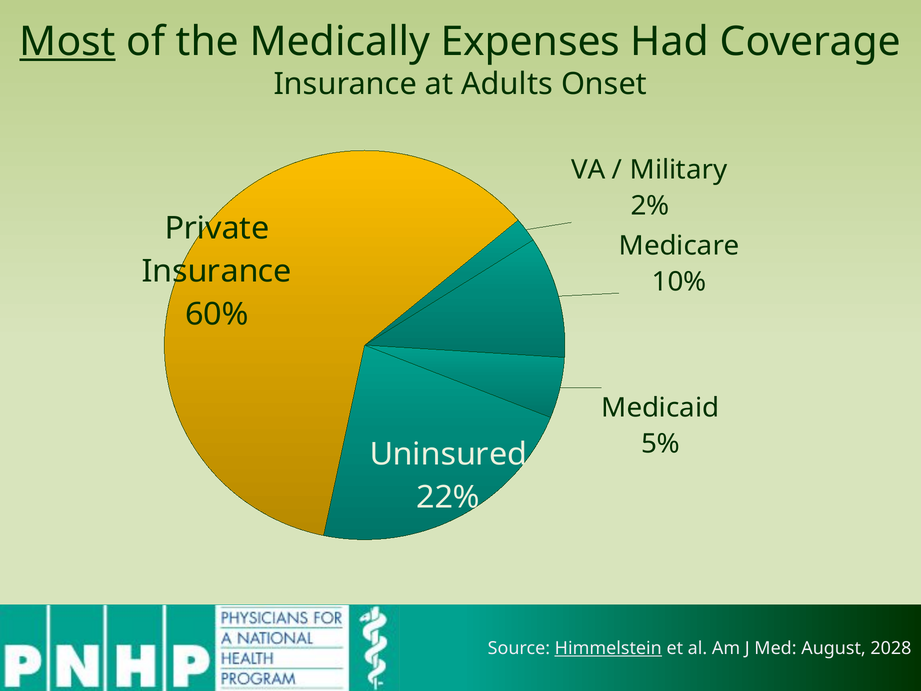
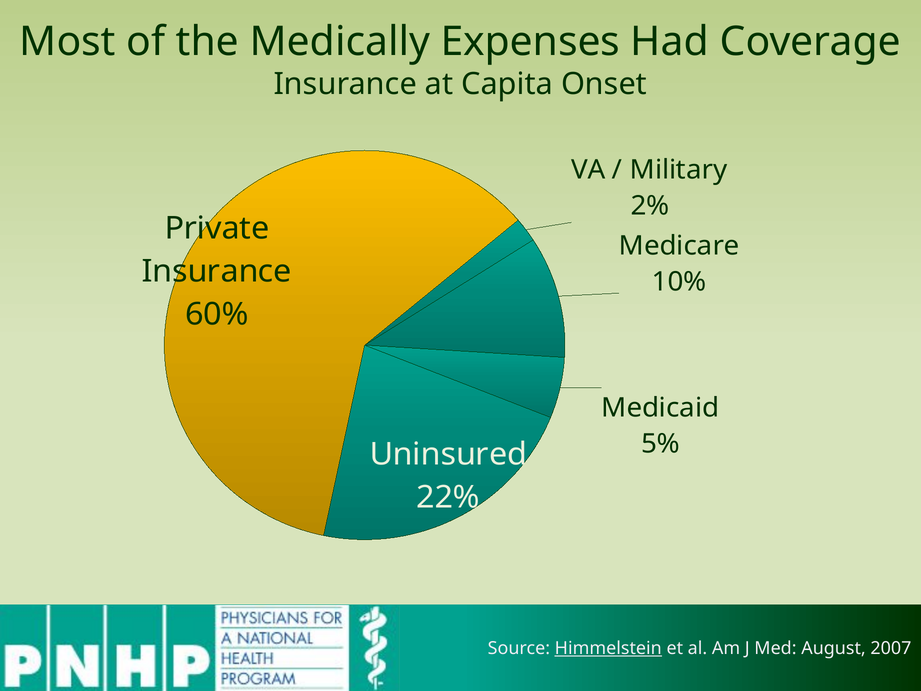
Most underline: present -> none (68, 42)
Adults: Adults -> Capita (507, 84)
2028: 2028 -> 2007 (891, 648)
